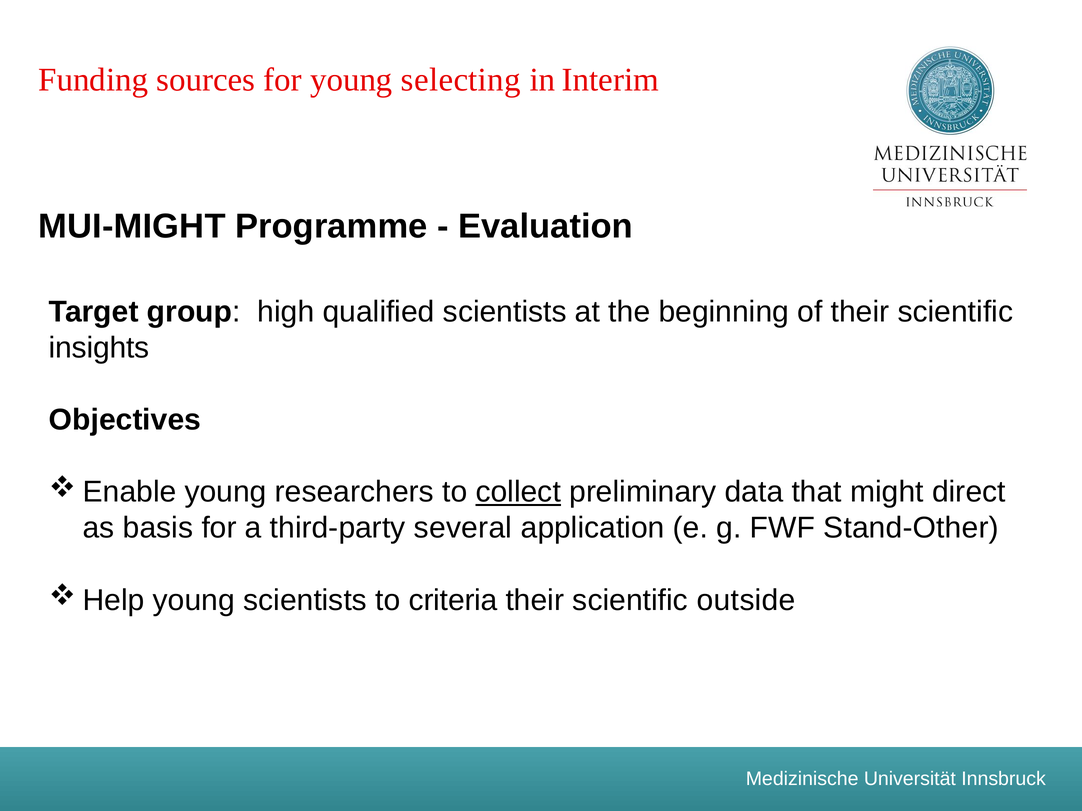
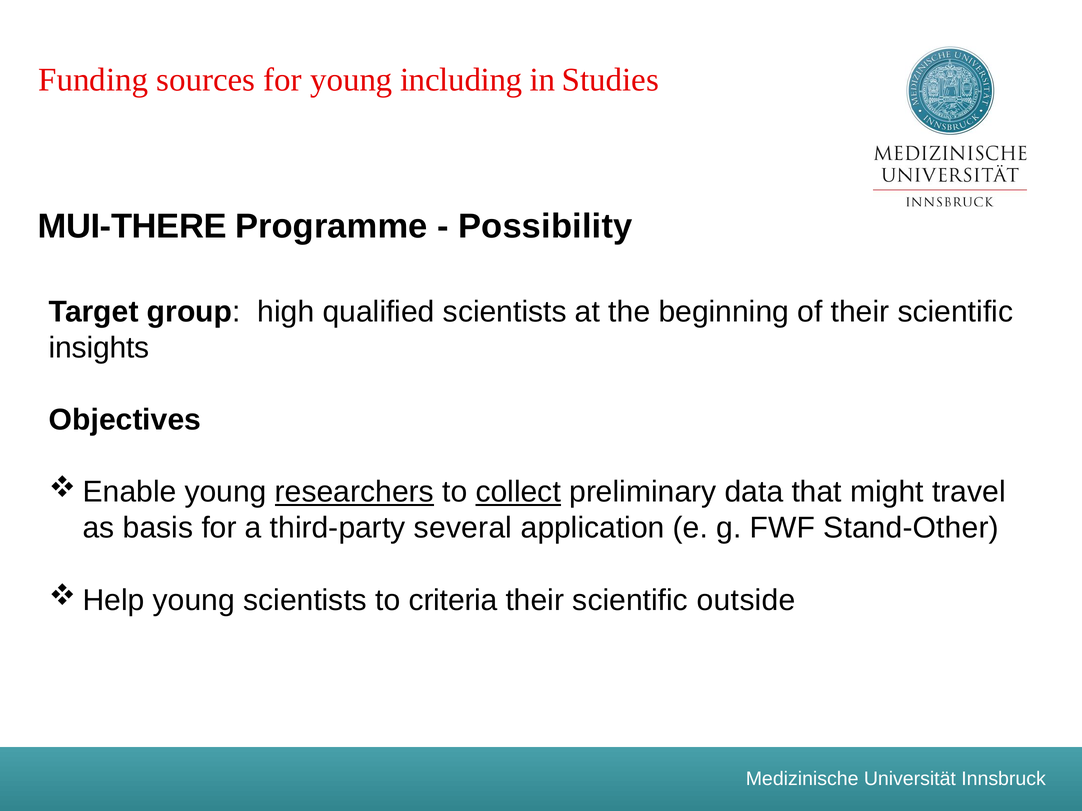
selecting: selecting -> including (461, 80)
Interim: Interim -> Studies (610, 80)
MUI-MIGHT: MUI-MIGHT -> MUI-THERE (132, 226)
Evaluation: Evaluation -> Possibility (545, 226)
researchers underline: none -> present (354, 492)
direct: direct -> travel (969, 492)
